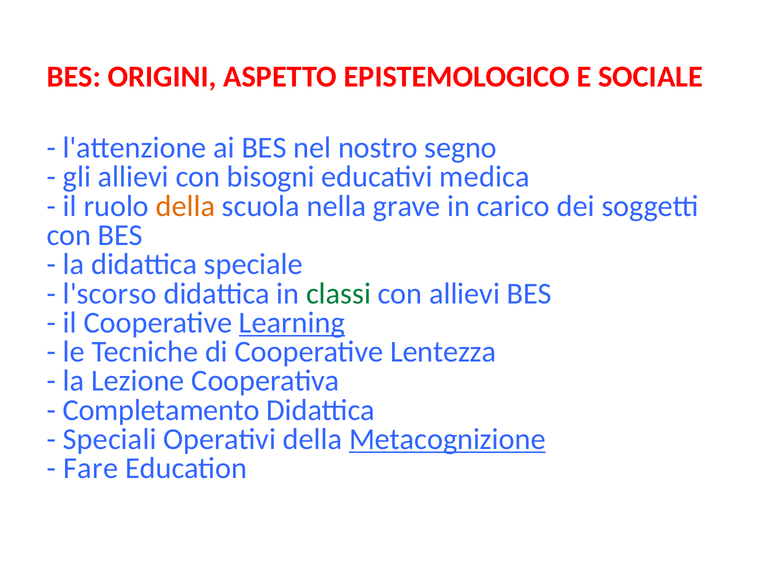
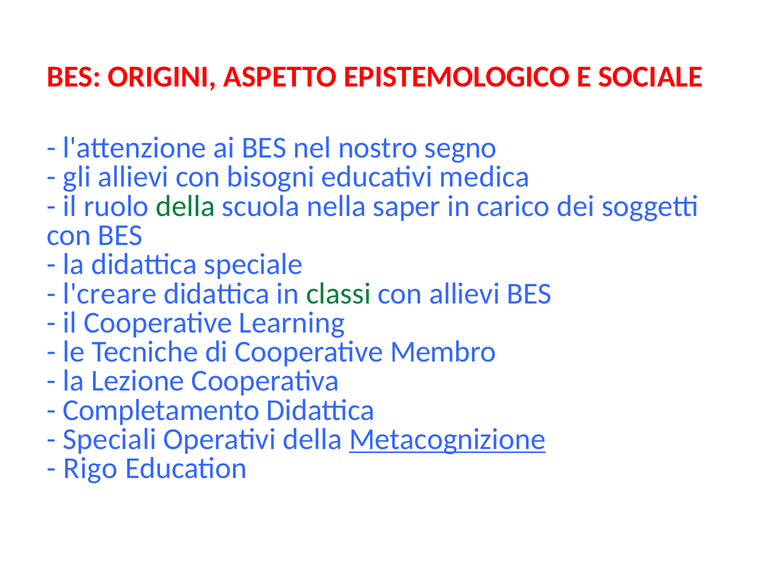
della colour: orange -> green (185, 206)
grave: grave -> saper (407, 206)
l'scorso: l'scorso -> l'creare (110, 294)
Learning underline: present -> none (292, 323)
Lentezza: Lentezza -> Membro (443, 352)
Fare: Fare -> Rigo (91, 468)
